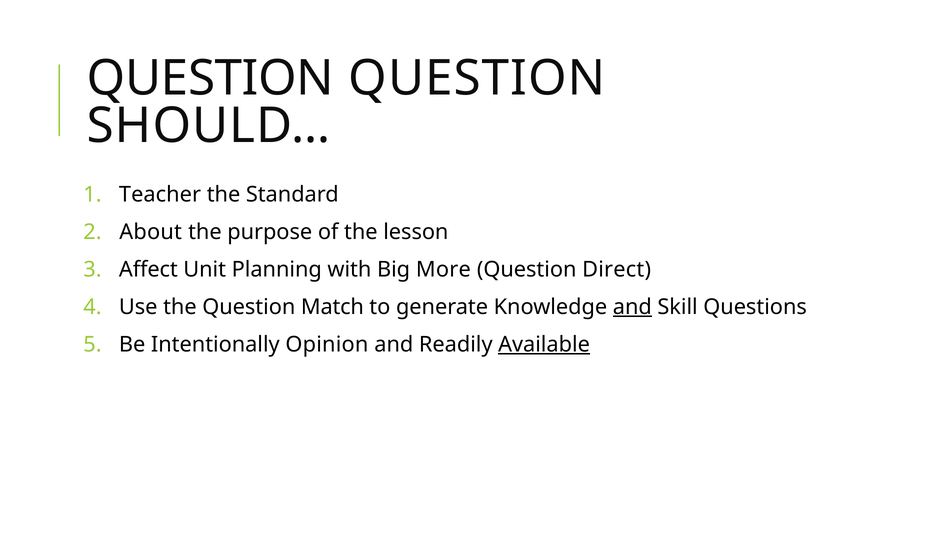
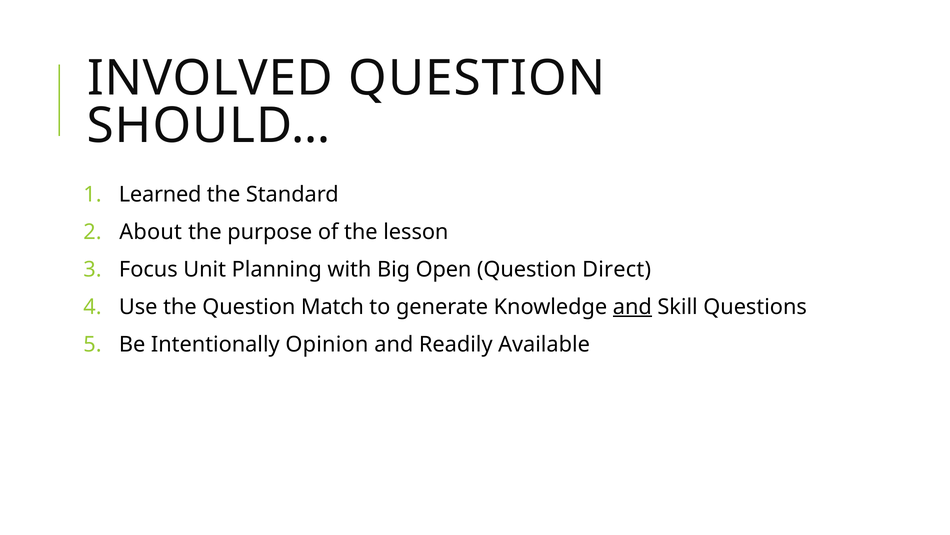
QUESTION: QUESTION -> INVOLVED (210, 78)
Teacher: Teacher -> Learned (160, 195)
Affect: Affect -> Focus (148, 269)
More: More -> Open (444, 269)
Available underline: present -> none (544, 344)
